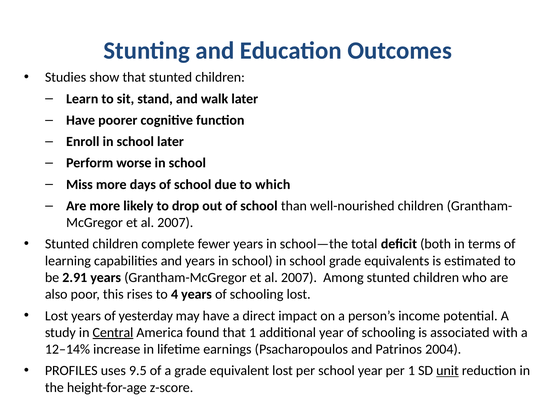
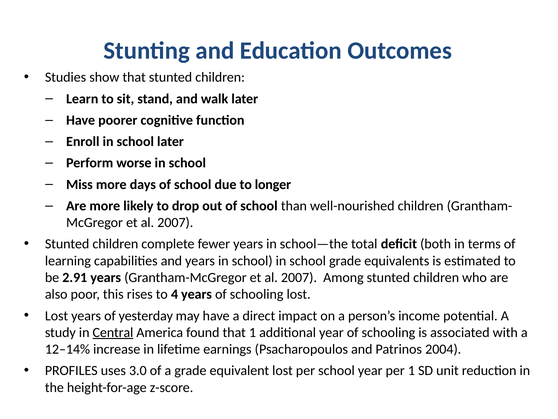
which: which -> longer (273, 184)
9.5: 9.5 -> 3.0 (138, 370)
unit underline: present -> none (447, 370)
